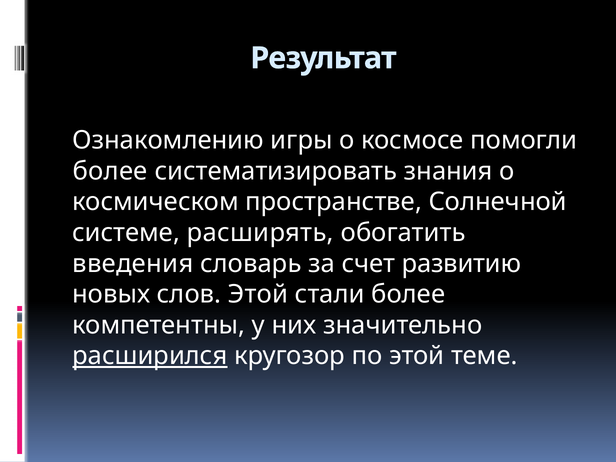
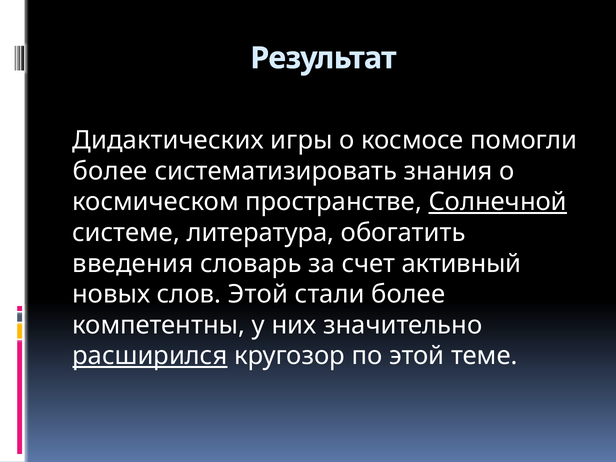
Ознакомлению: Ознакомлению -> Дидактических (168, 140)
Солнечной underline: none -> present (498, 202)
расширять: расширять -> литература (260, 233)
развитию: развитию -> активный (461, 264)
